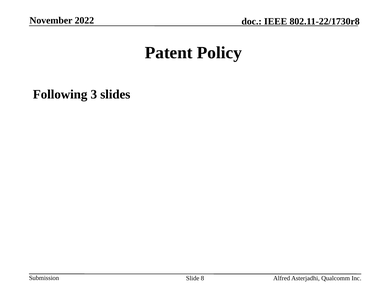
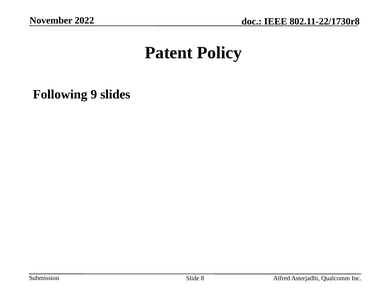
3: 3 -> 9 (94, 94)
